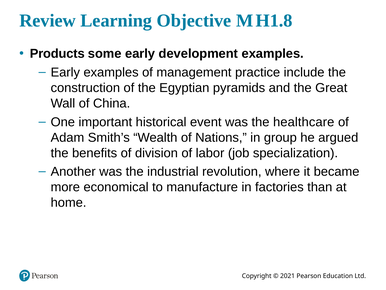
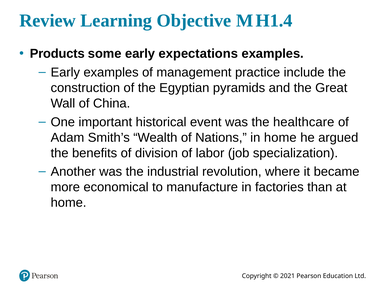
H1.8: H1.8 -> H1.4 (274, 20)
development: development -> expectations (198, 54)
in group: group -> home (280, 137)
